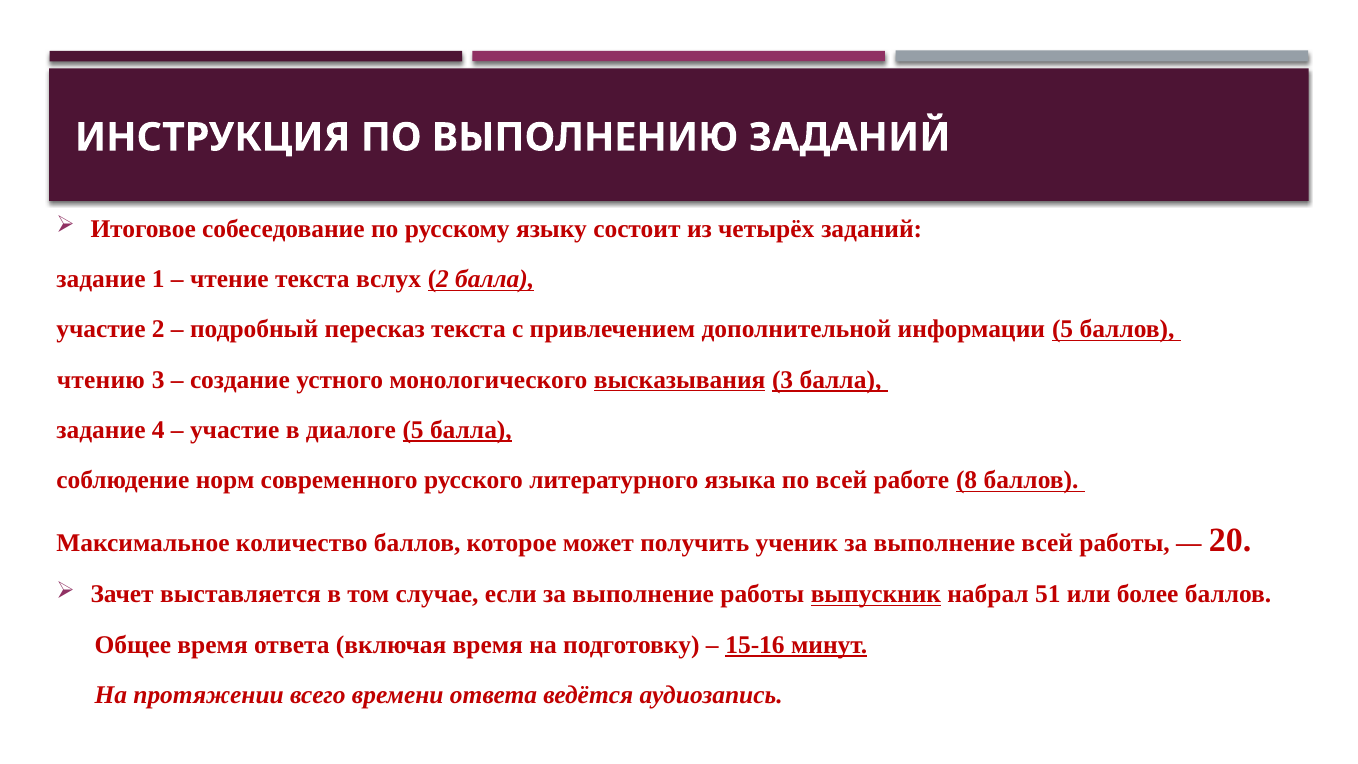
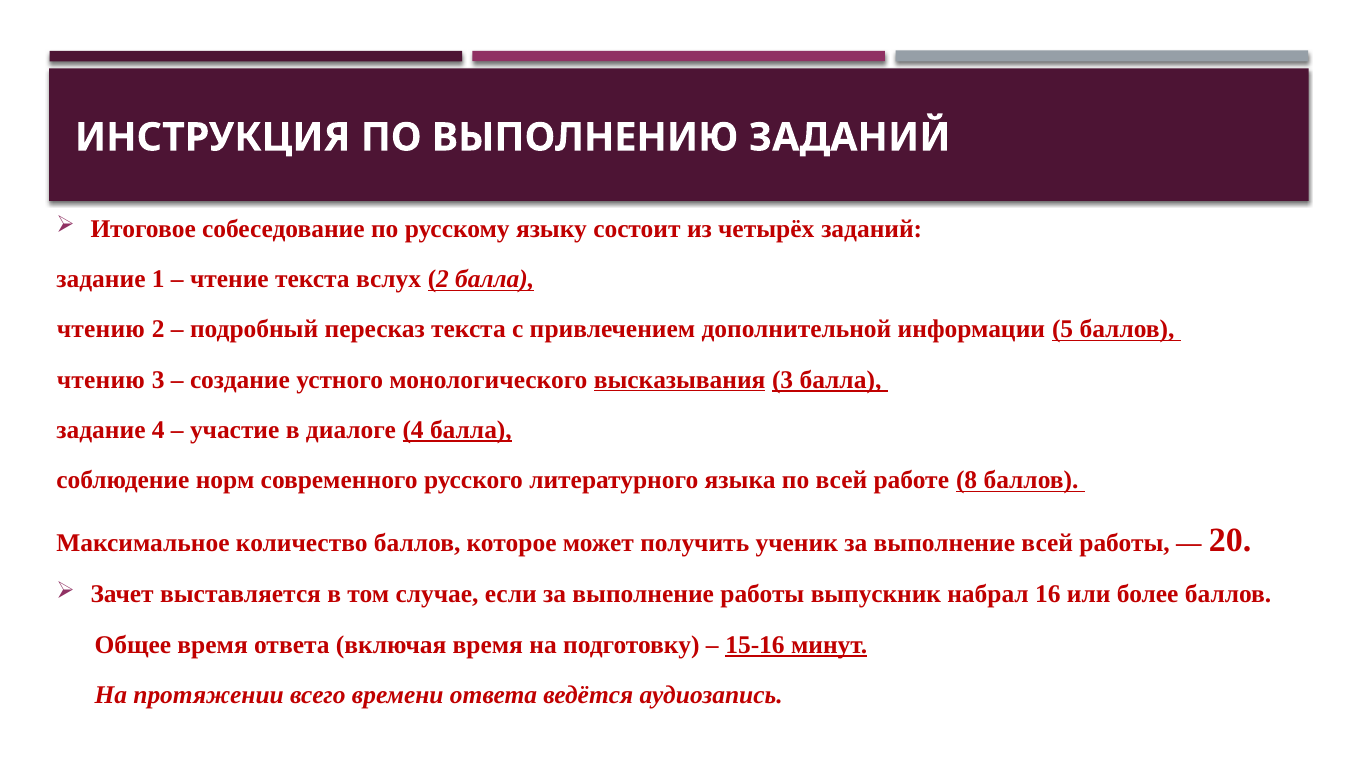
участие: участие -> чтению (101, 329)
диалоге 5: 5 -> 4 (413, 430)
выпускник underline: present -> none (876, 594)
51: 51 -> 16 (1048, 594)
